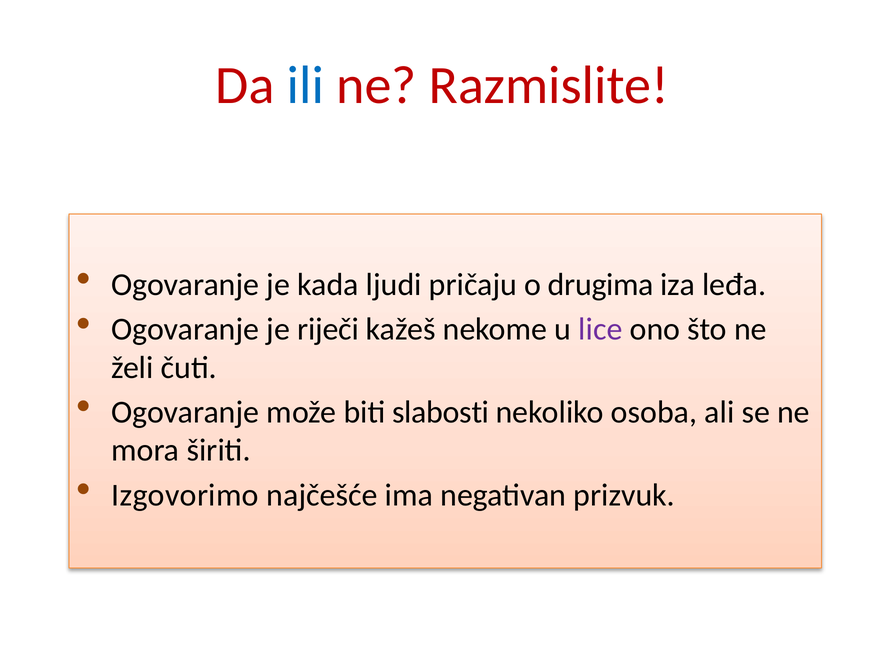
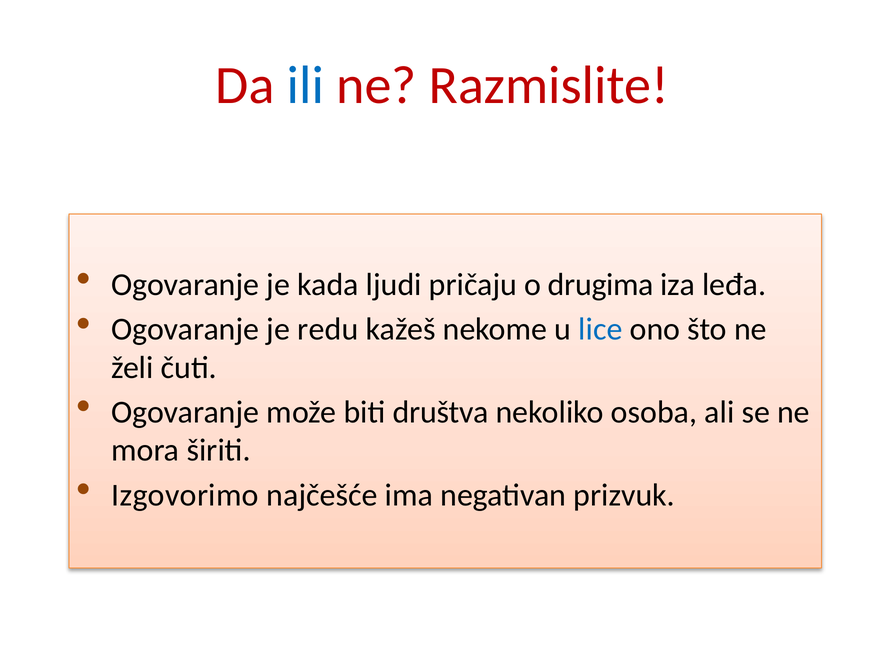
riječi: riječi -> redu (328, 330)
lice colour: purple -> blue (600, 330)
slabosti: slabosti -> društva (441, 413)
